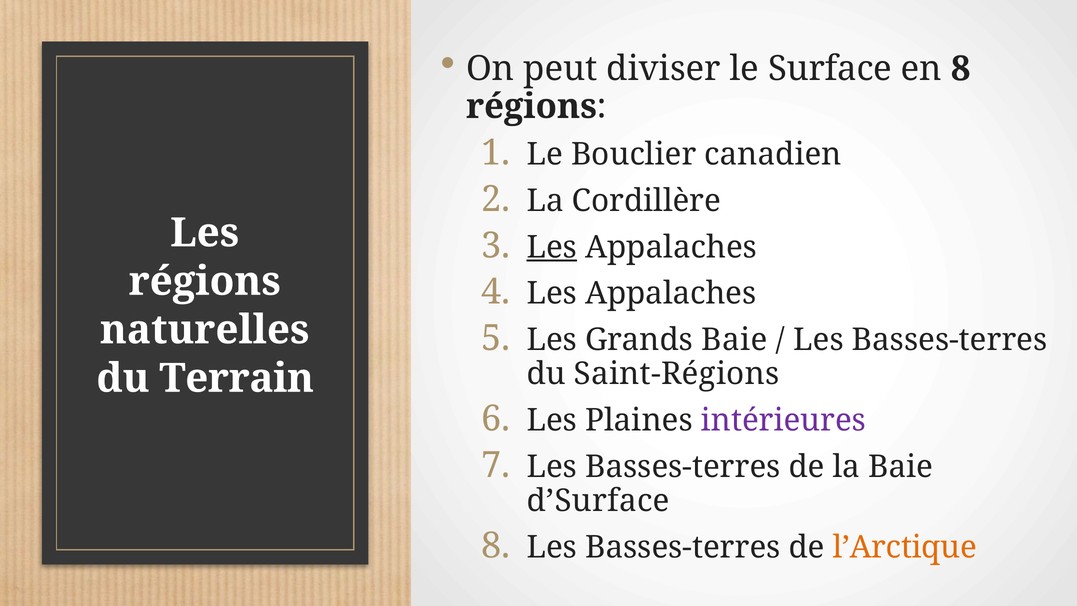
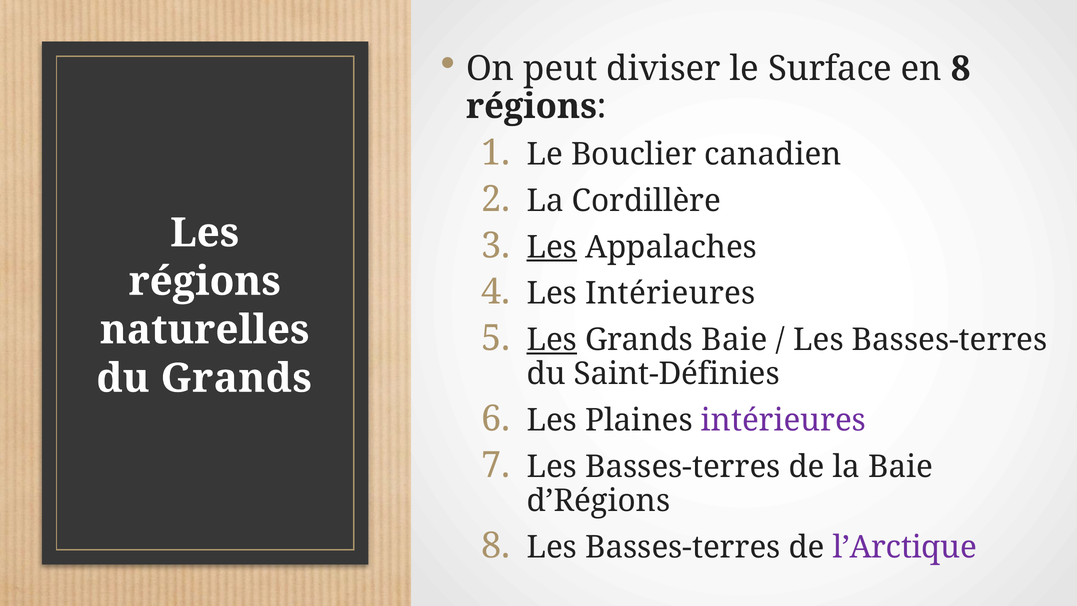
Appalaches: Appalaches -> Intérieures (670, 294)
Les underline: none -> present (552, 340)
Saint-Régions: Saint-Régions -> Saint-Définies (677, 374)
du Terrain: Terrain -> Grands (236, 378)
d’Surface: d’Surface -> d’Régions (598, 501)
l’Arctique colour: orange -> purple (905, 547)
